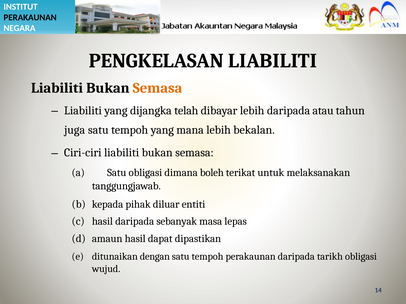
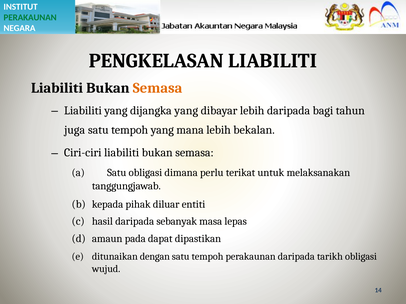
PERAKAUNAN colour: black -> green (30, 18)
dijangka telah: telah -> yang (186, 111)
atau: atau -> bagi (323, 111)
boleh: boleh -> perlu (212, 173)
amaun hasil: hasil -> pada (135, 239)
